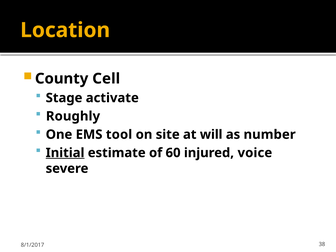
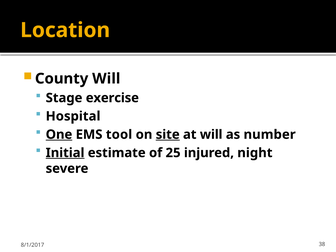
County Cell: Cell -> Will (106, 79)
activate: activate -> exercise (112, 98)
Roughly: Roughly -> Hospital (73, 116)
One underline: none -> present (59, 135)
site underline: none -> present (168, 135)
60: 60 -> 25 (173, 153)
voice: voice -> night (255, 153)
